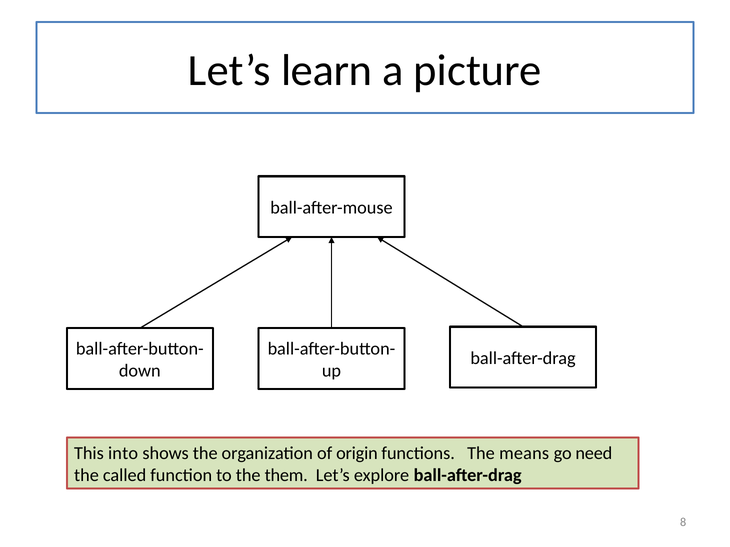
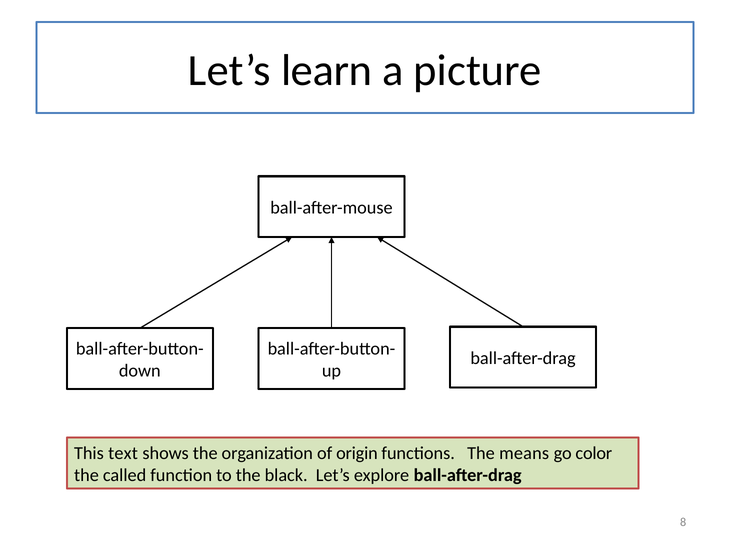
into: into -> text (123, 454)
need: need -> color (594, 454)
them: them -> black (286, 476)
